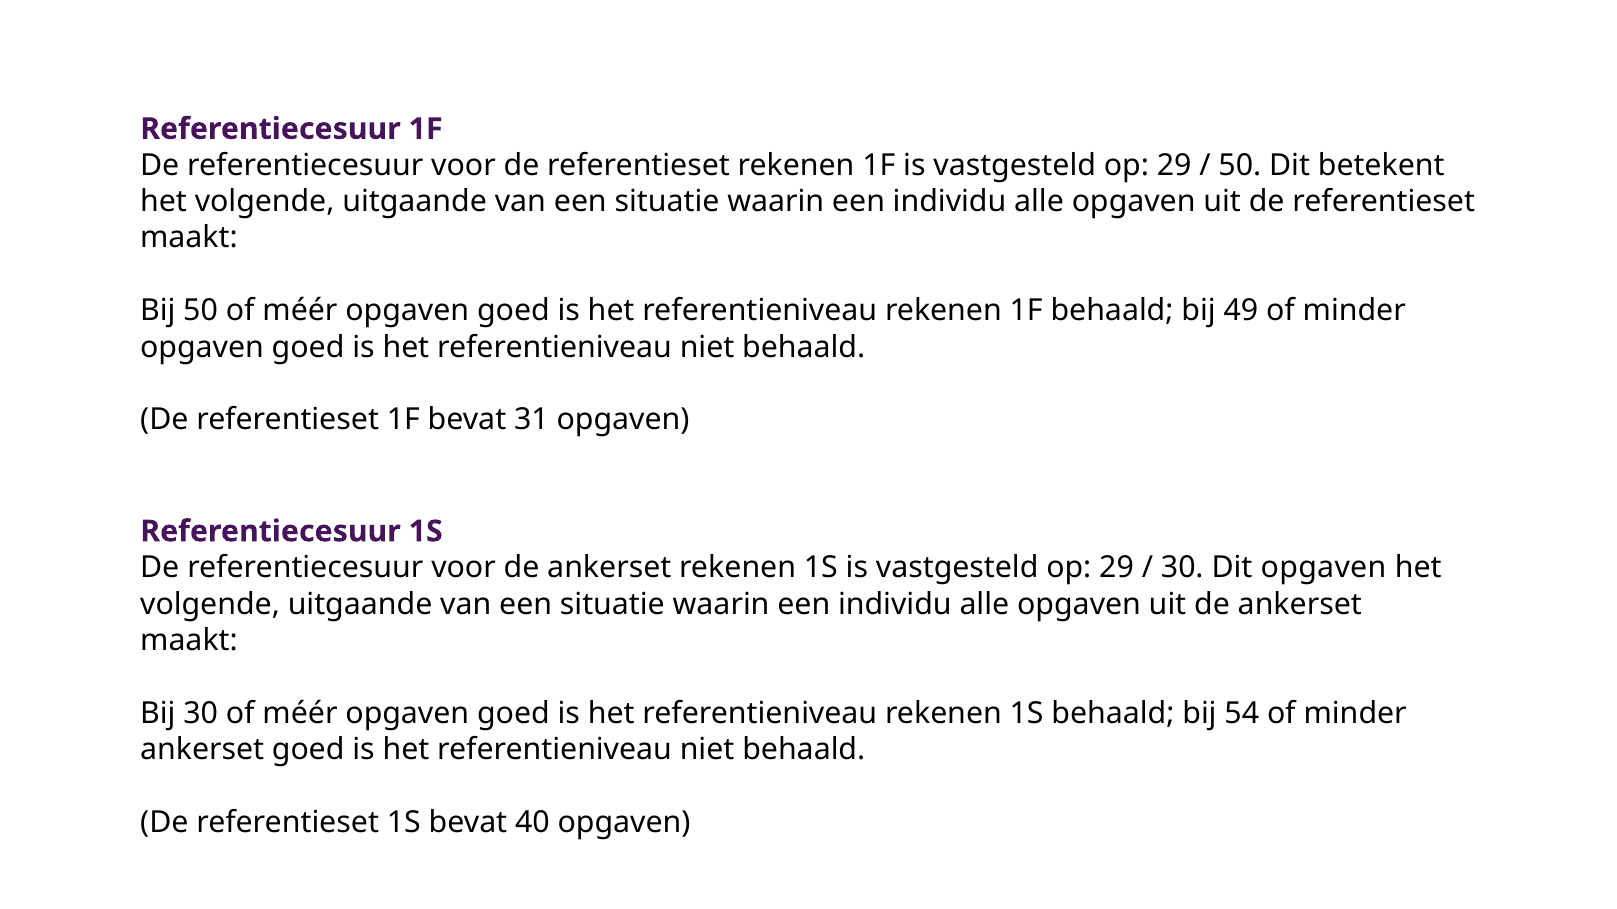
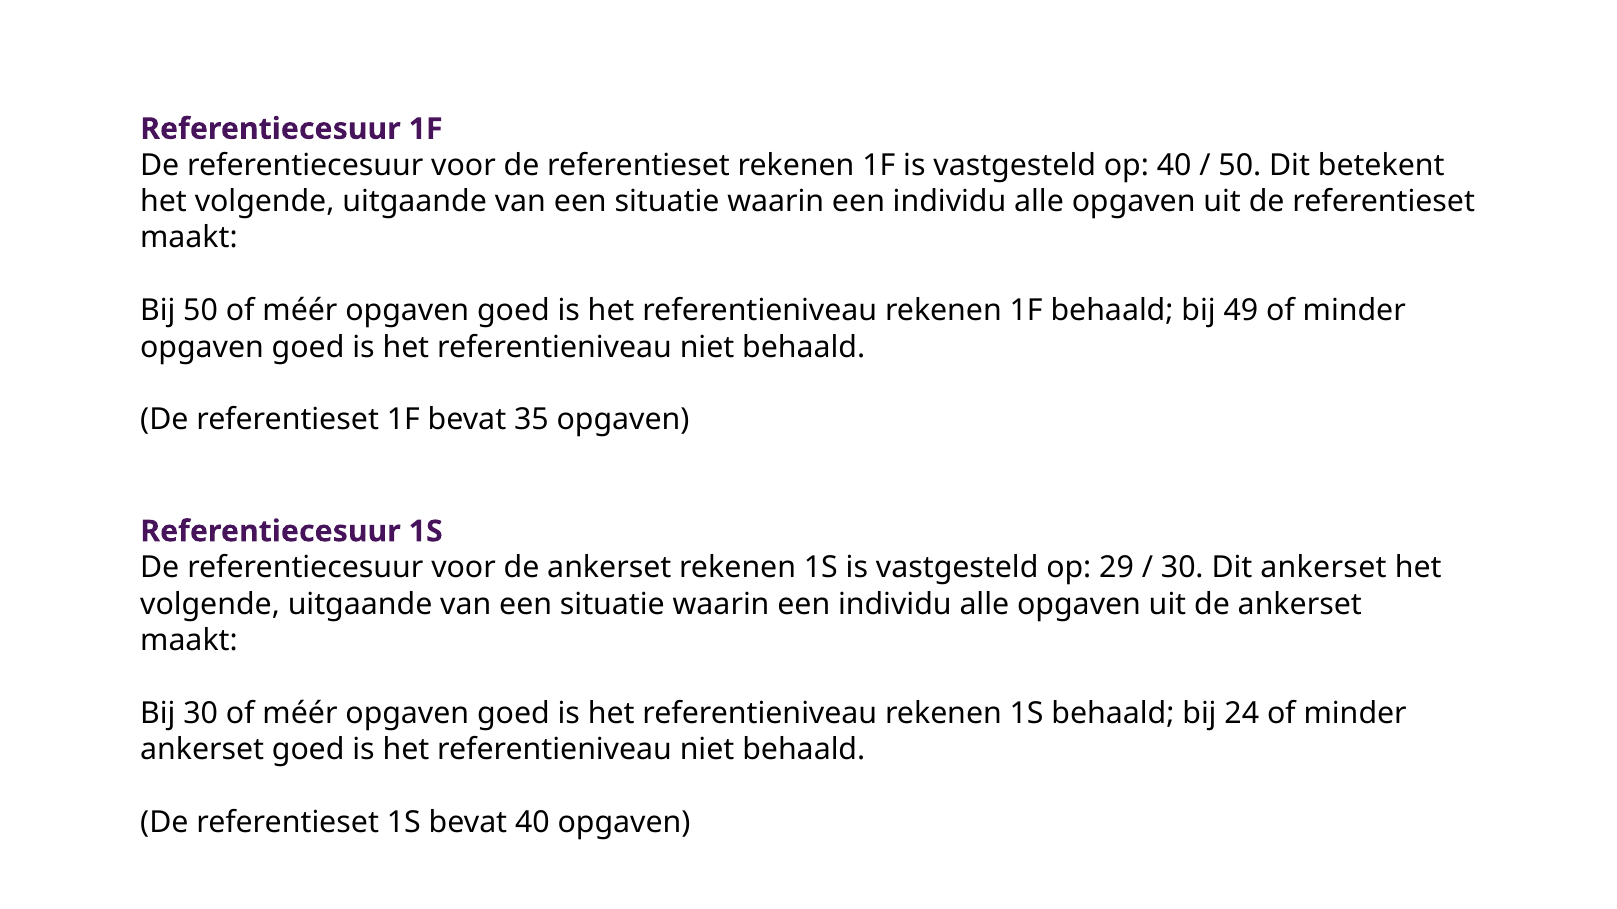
29: 29 -> 40 (1174, 165)
31: 31 -> 35 (531, 420)
Dit opgaven: opgaven -> ankerset (1324, 568)
54: 54 -> 24 (1242, 714)
